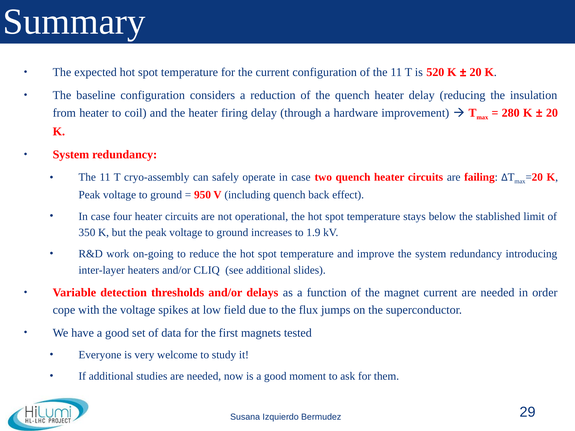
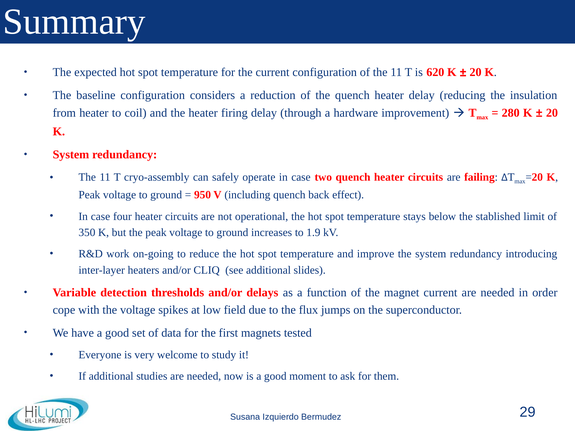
520: 520 -> 620 (435, 72)
